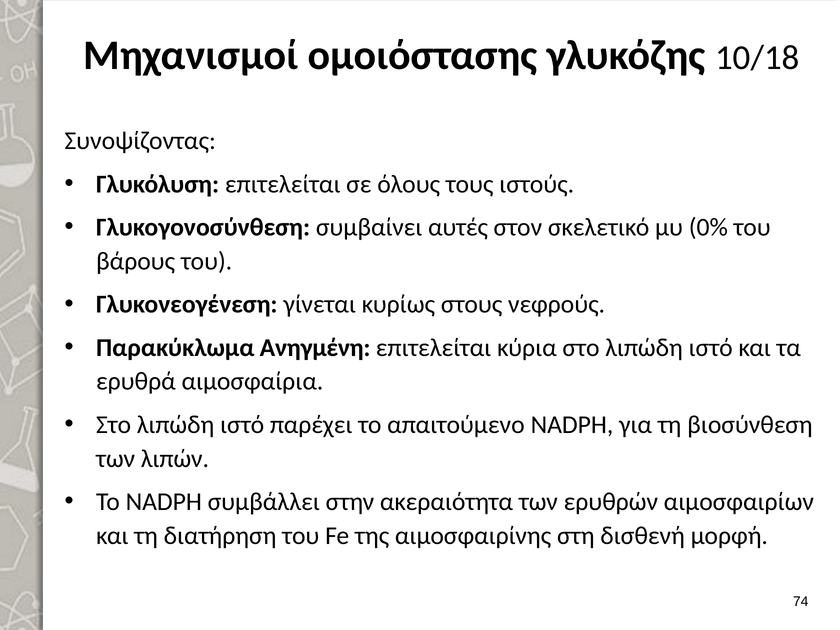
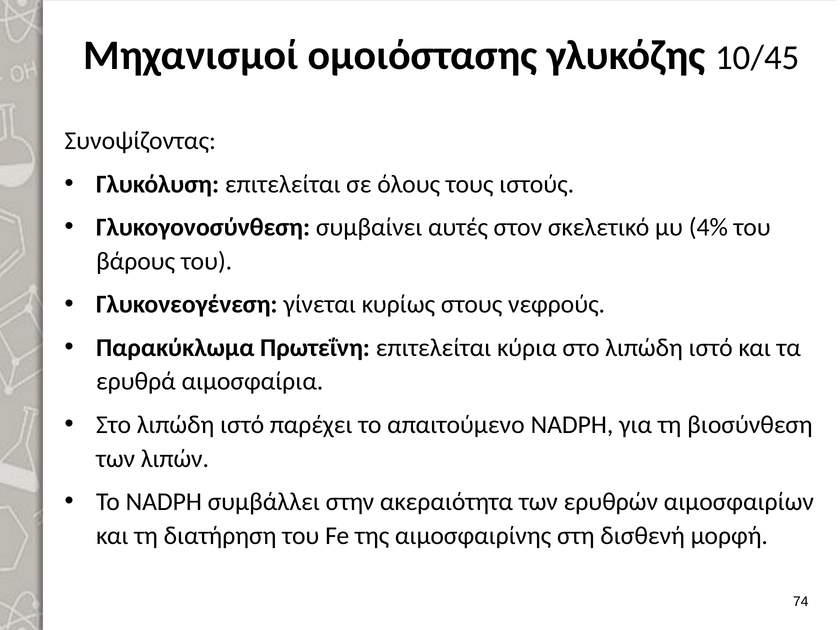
10/18: 10/18 -> 10/45 (757, 58)
0%: 0% -> 4% (708, 227)
Ανηγμένη: Ανηγμένη -> Πρωτεΐνη (315, 348)
